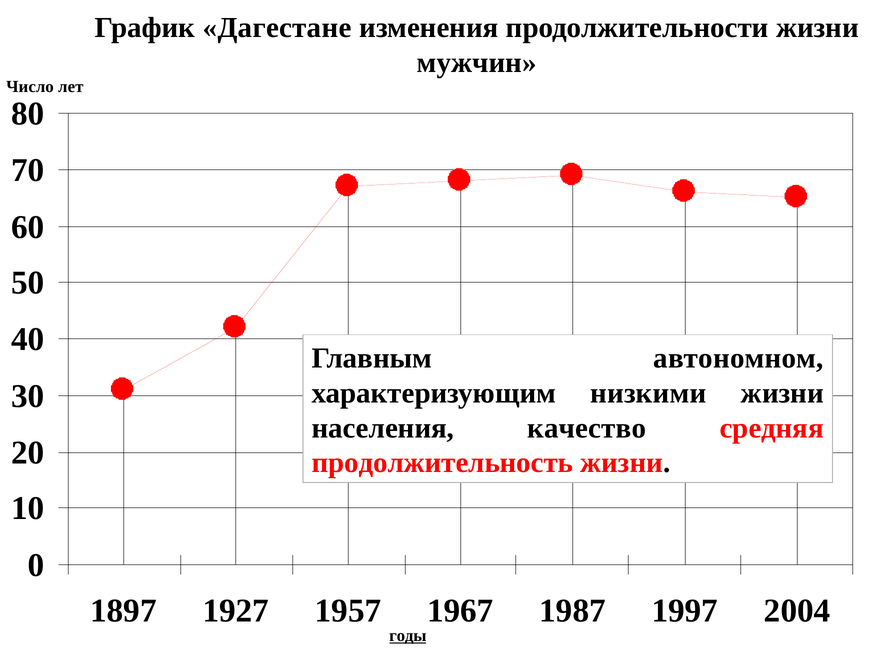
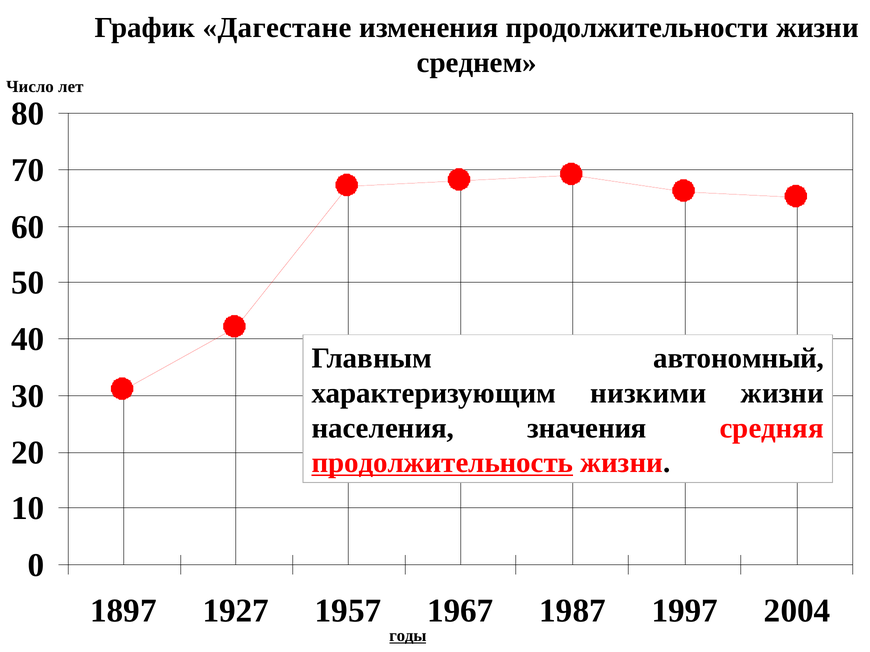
мужчин: мужчин -> среднем (477, 63)
автономном: автономном -> автономный (739, 359)
качество: качество -> значения (587, 428)
продолжительность underline: none -> present (442, 463)
